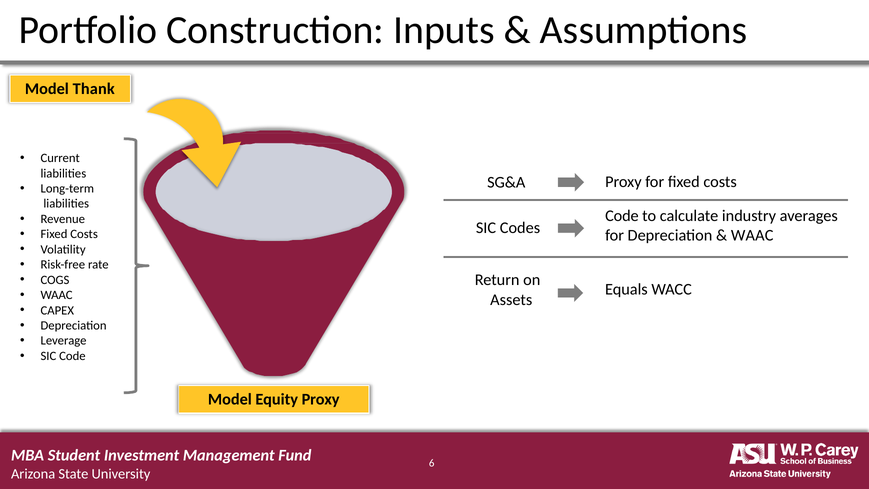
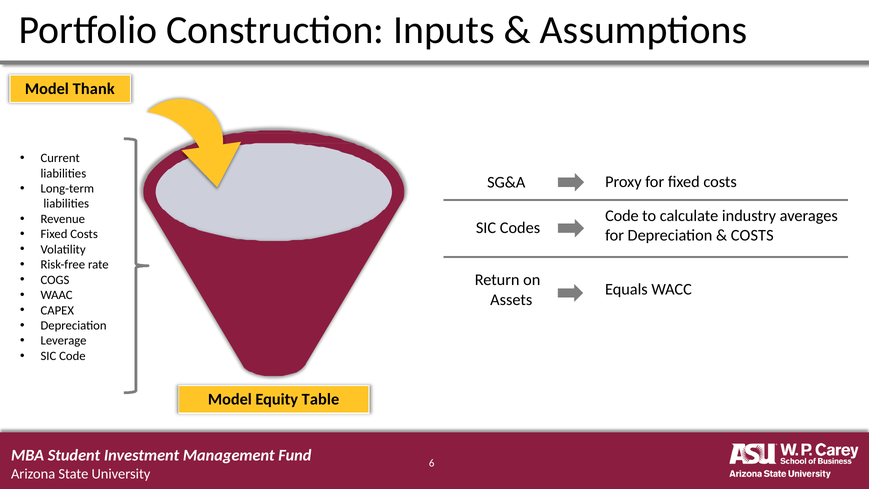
WAAC: WAAC -> COSTS (752, 235)
Equity Proxy: Proxy -> Table (320, 399)
